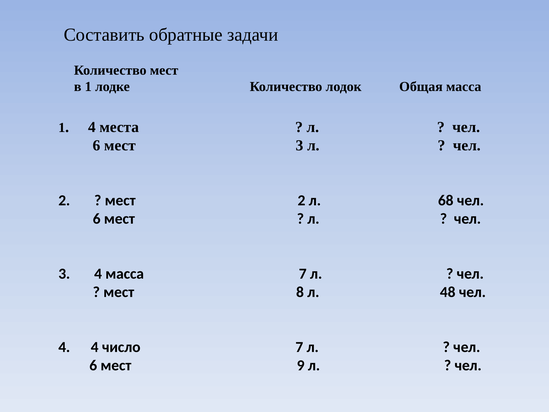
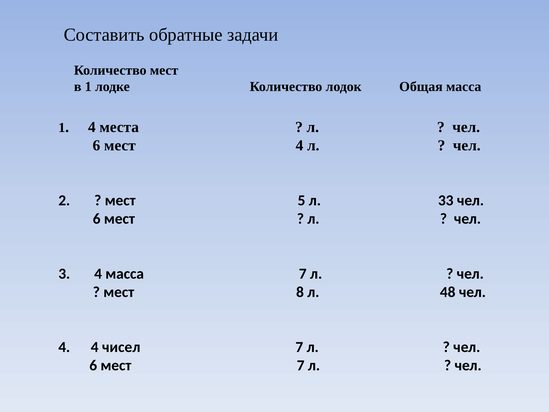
мест 3: 3 -> 4 (299, 145)
мест 2: 2 -> 5 (302, 200)
68: 68 -> 33 (446, 200)
число: число -> чисел (121, 347)
мест 9: 9 -> 7 (301, 365)
